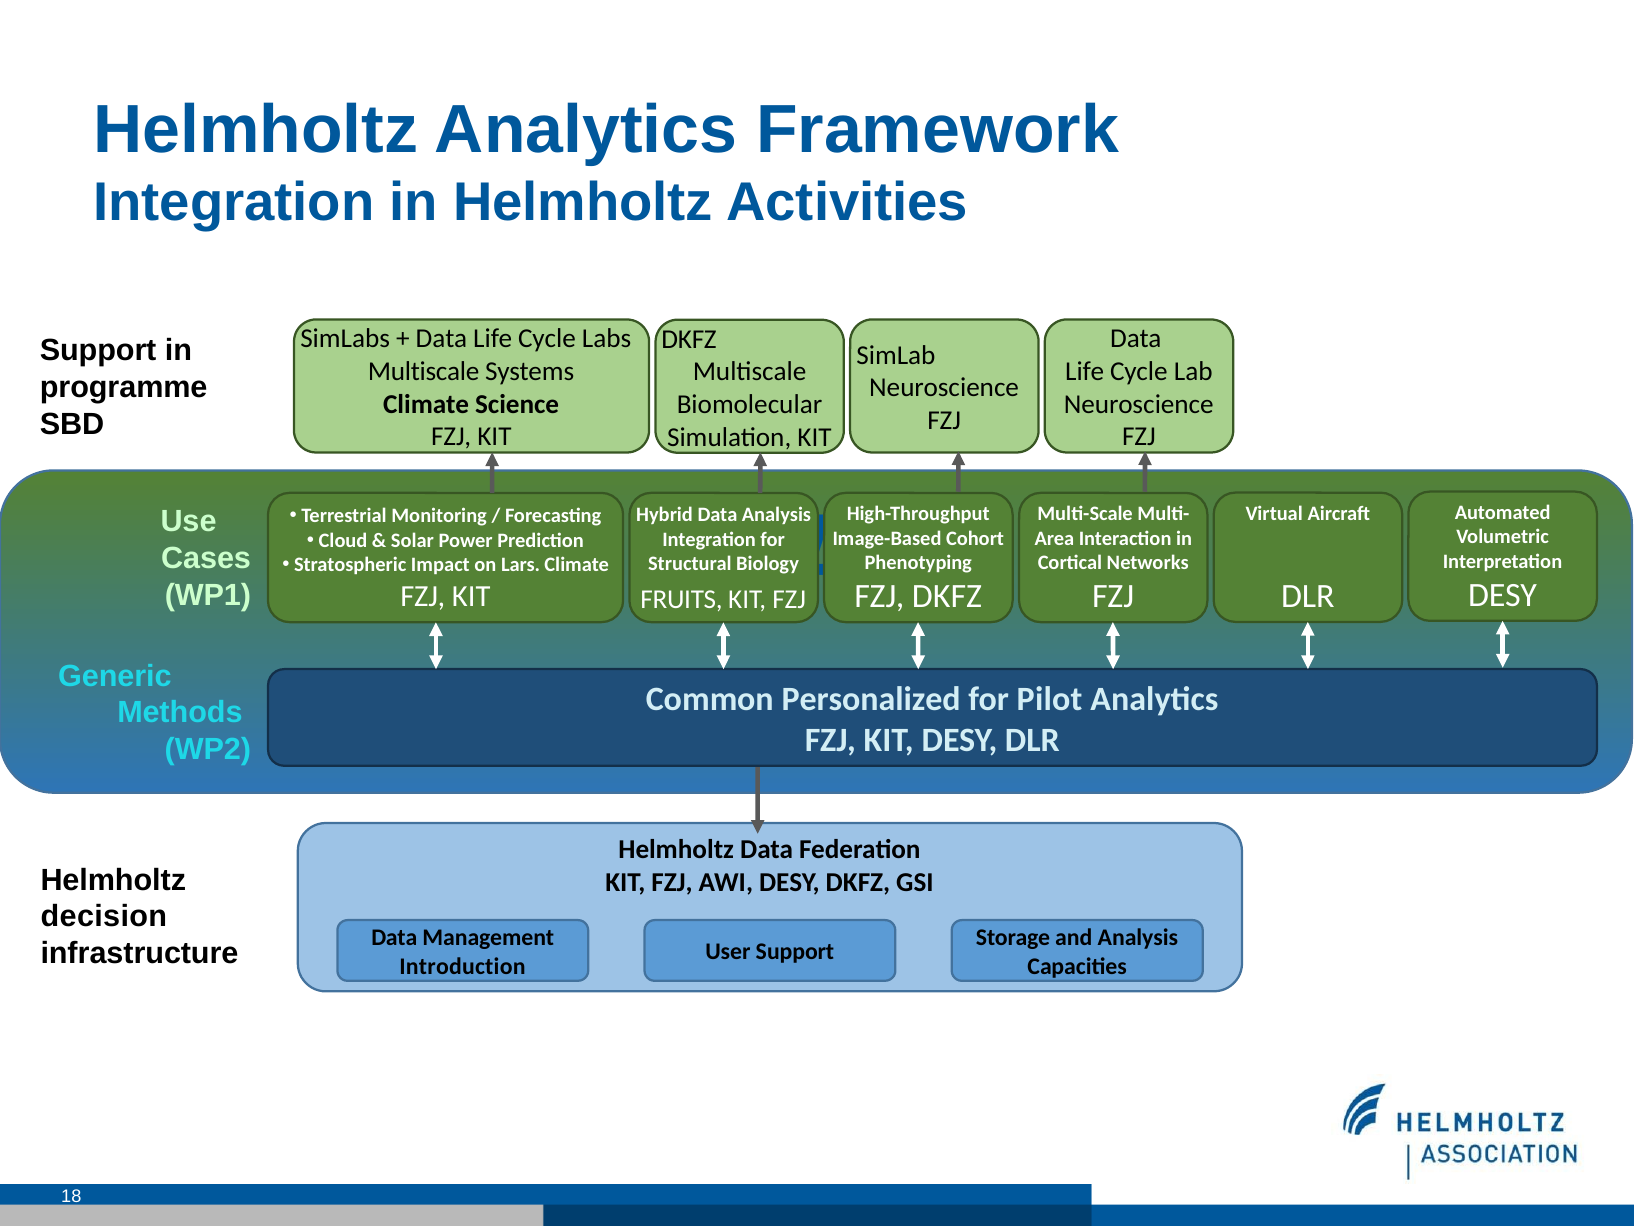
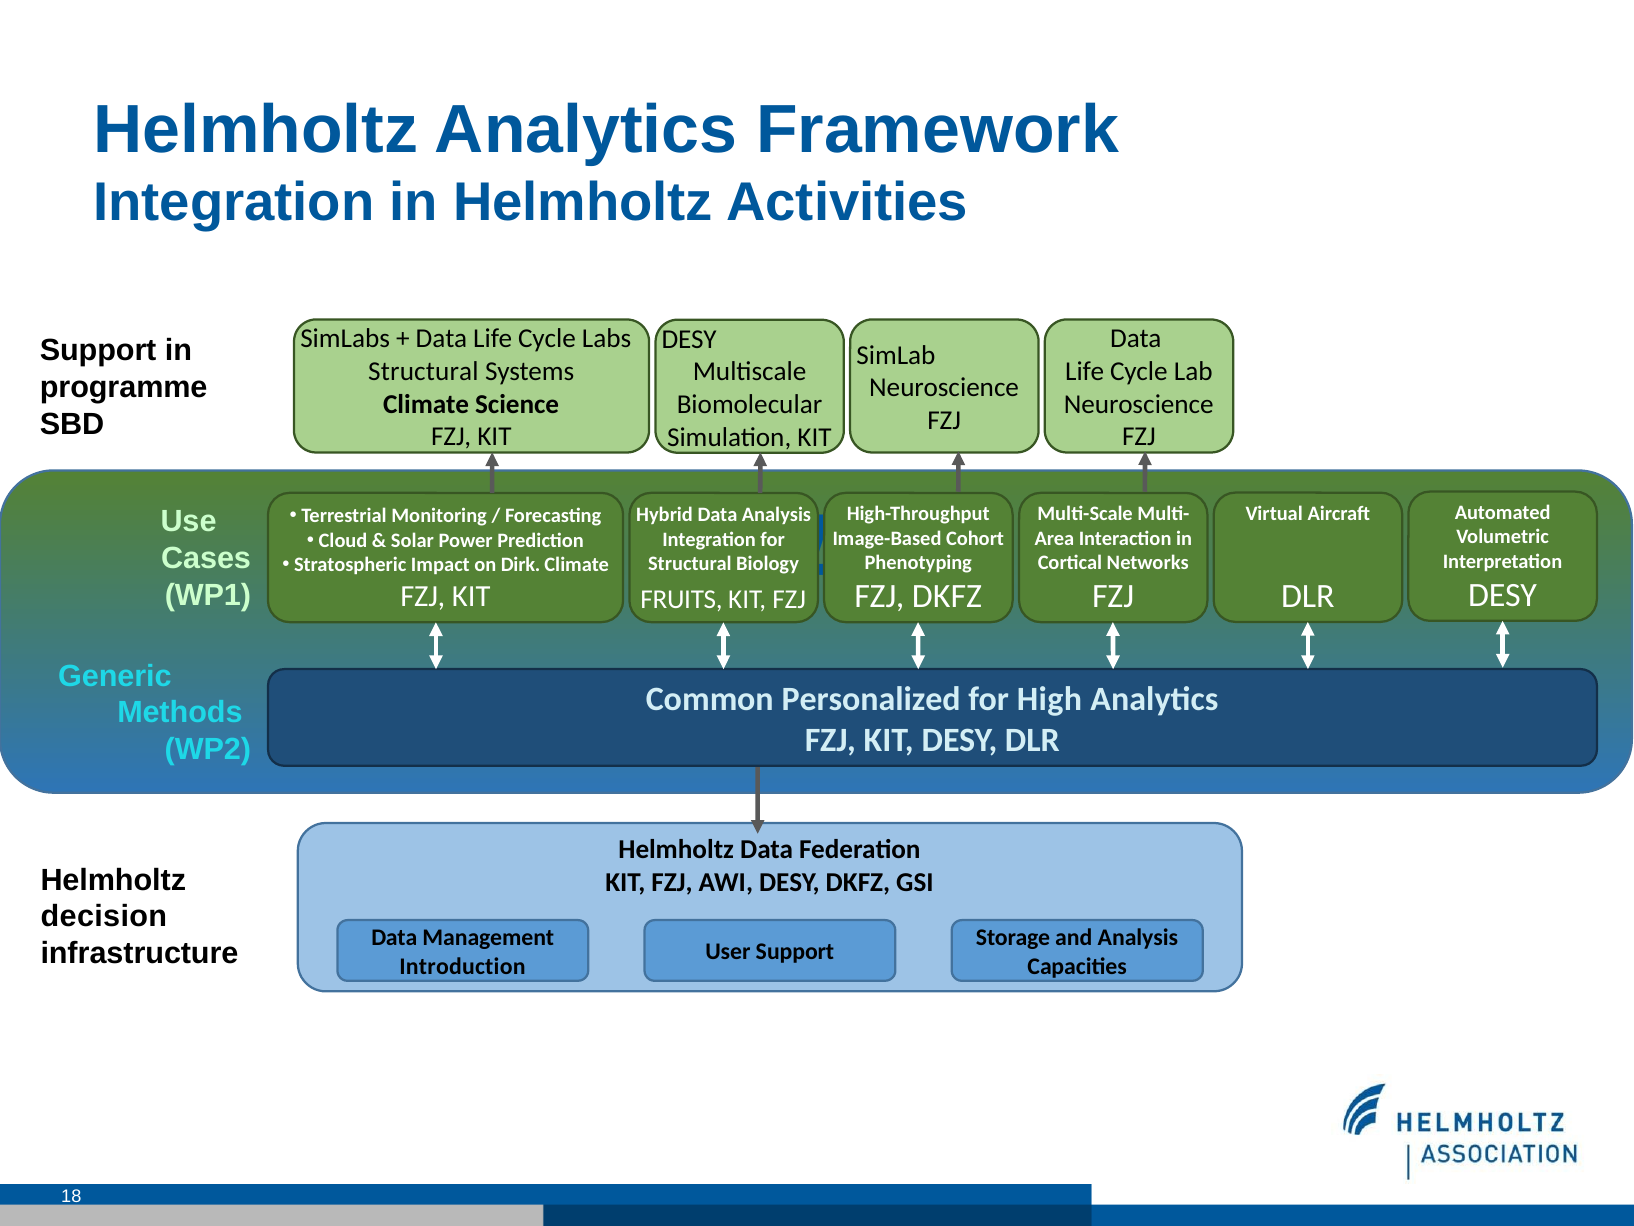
DKFZ: DKFZ -> DESY (689, 339)
Multiscale: Multiscale -> Structural (423, 371)
Lars: Lars -> Dirk (521, 565)
Pilot: Pilot -> High (1050, 699)
